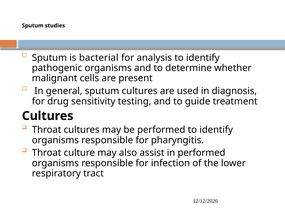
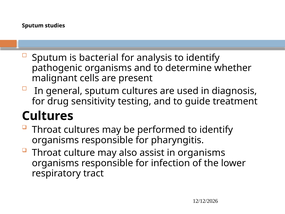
in performed: performed -> organisms (201, 153)
